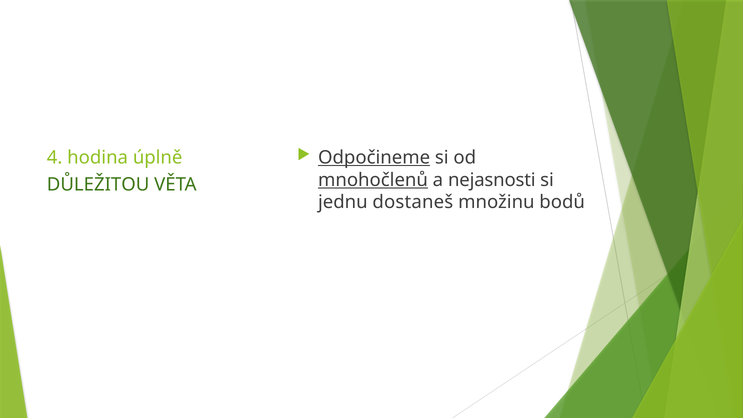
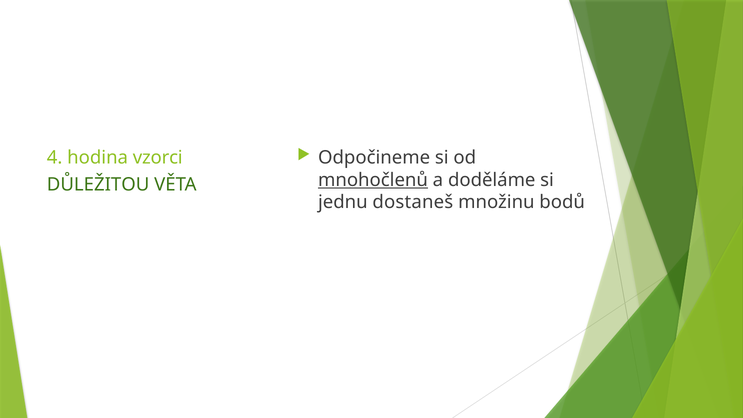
úplně: úplně -> vzorci (158, 158)
Odpočineme underline: present -> none (374, 158)
nejasnosti: nejasnosti -> doděláme (492, 180)
